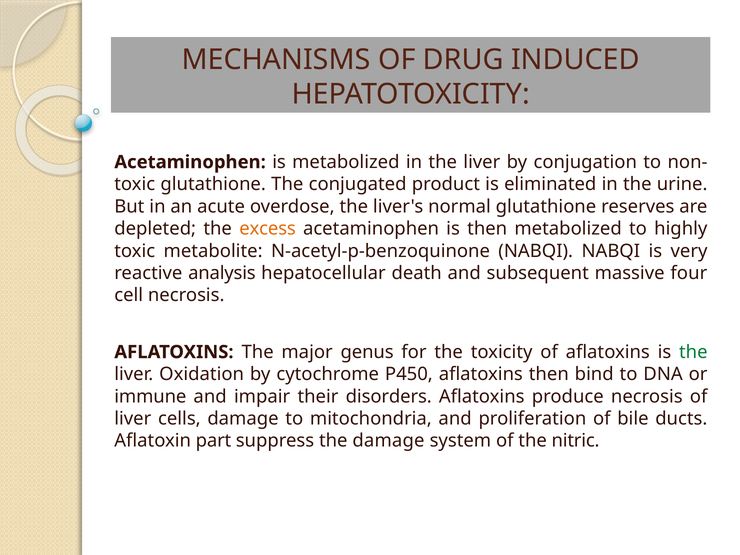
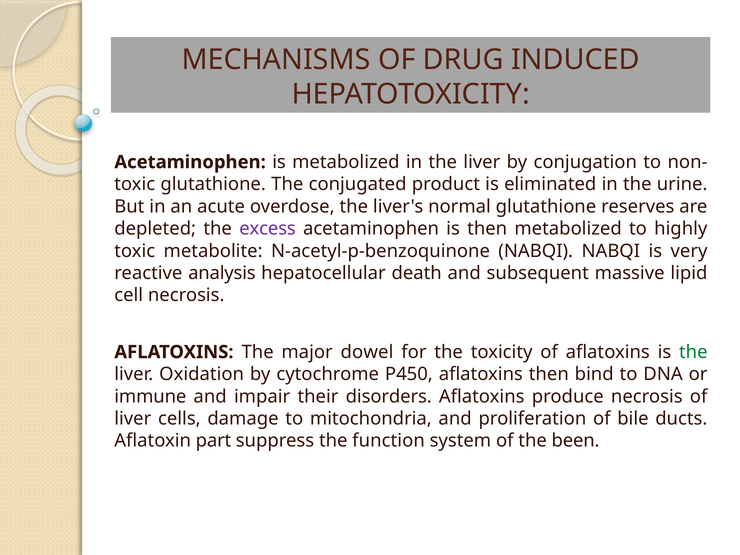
excess colour: orange -> purple (268, 229)
four: four -> lipid (689, 273)
genus: genus -> dowel (367, 352)
the damage: damage -> function (389, 441)
nitric: nitric -> been (576, 441)
